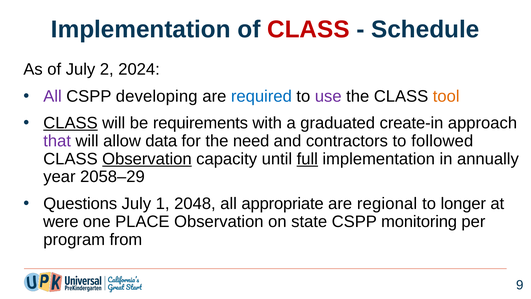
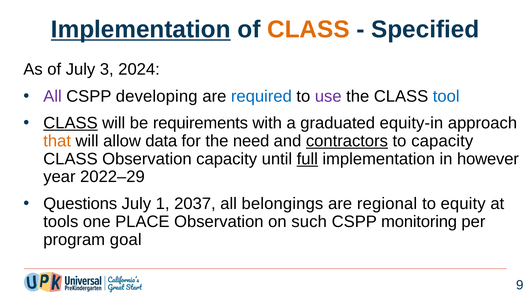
Implementation underline: none -> present (141, 29)
CLASS colour: red -> orange (308, 29)
Schedule: Schedule -> Specified (425, 29)
2: 2 -> 3 (107, 69)
tool colour: orange -> blue (446, 96)
create-in: create-in -> equity-in (411, 123)
that colour: purple -> orange (57, 141)
contractors underline: none -> present (347, 141)
to followed: followed -> capacity (442, 141)
Observation underline: present -> none (147, 159)
annually: annually -> however (488, 159)
2058–29: 2058–29 -> 2022–29 (112, 177)
2048: 2048 -> 2037 (195, 203)
appropriate: appropriate -> belongings (282, 203)
longer: longer -> equity (463, 203)
were: were -> tools (61, 221)
state: state -> such (309, 221)
from: from -> goal (126, 239)
